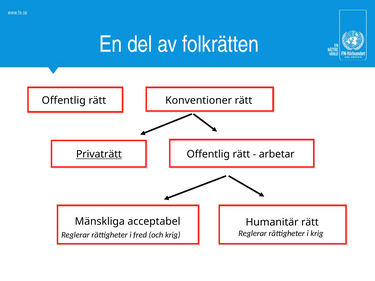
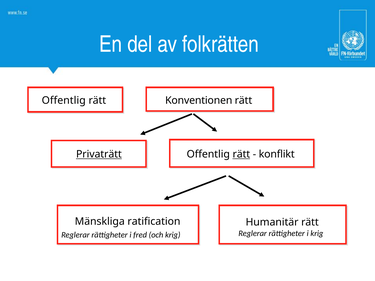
Konventioner: Konventioner -> Konventionen (199, 101)
rätt underline: none -> present (241, 154)
arbetar: arbetar -> konflikt (277, 154)
acceptabel: acceptabel -> ratification (154, 222)
